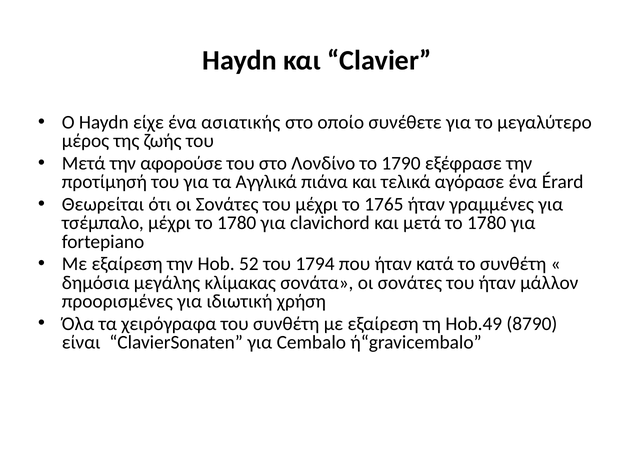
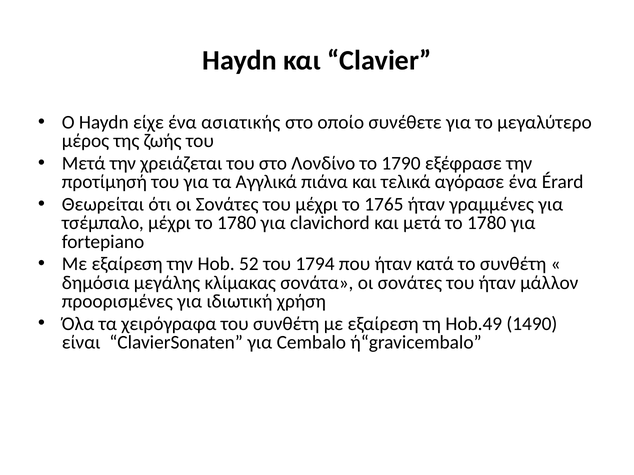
αφορούσε: αφορούσε -> χρειάζεται (181, 164)
8790: 8790 -> 1490 (532, 324)
